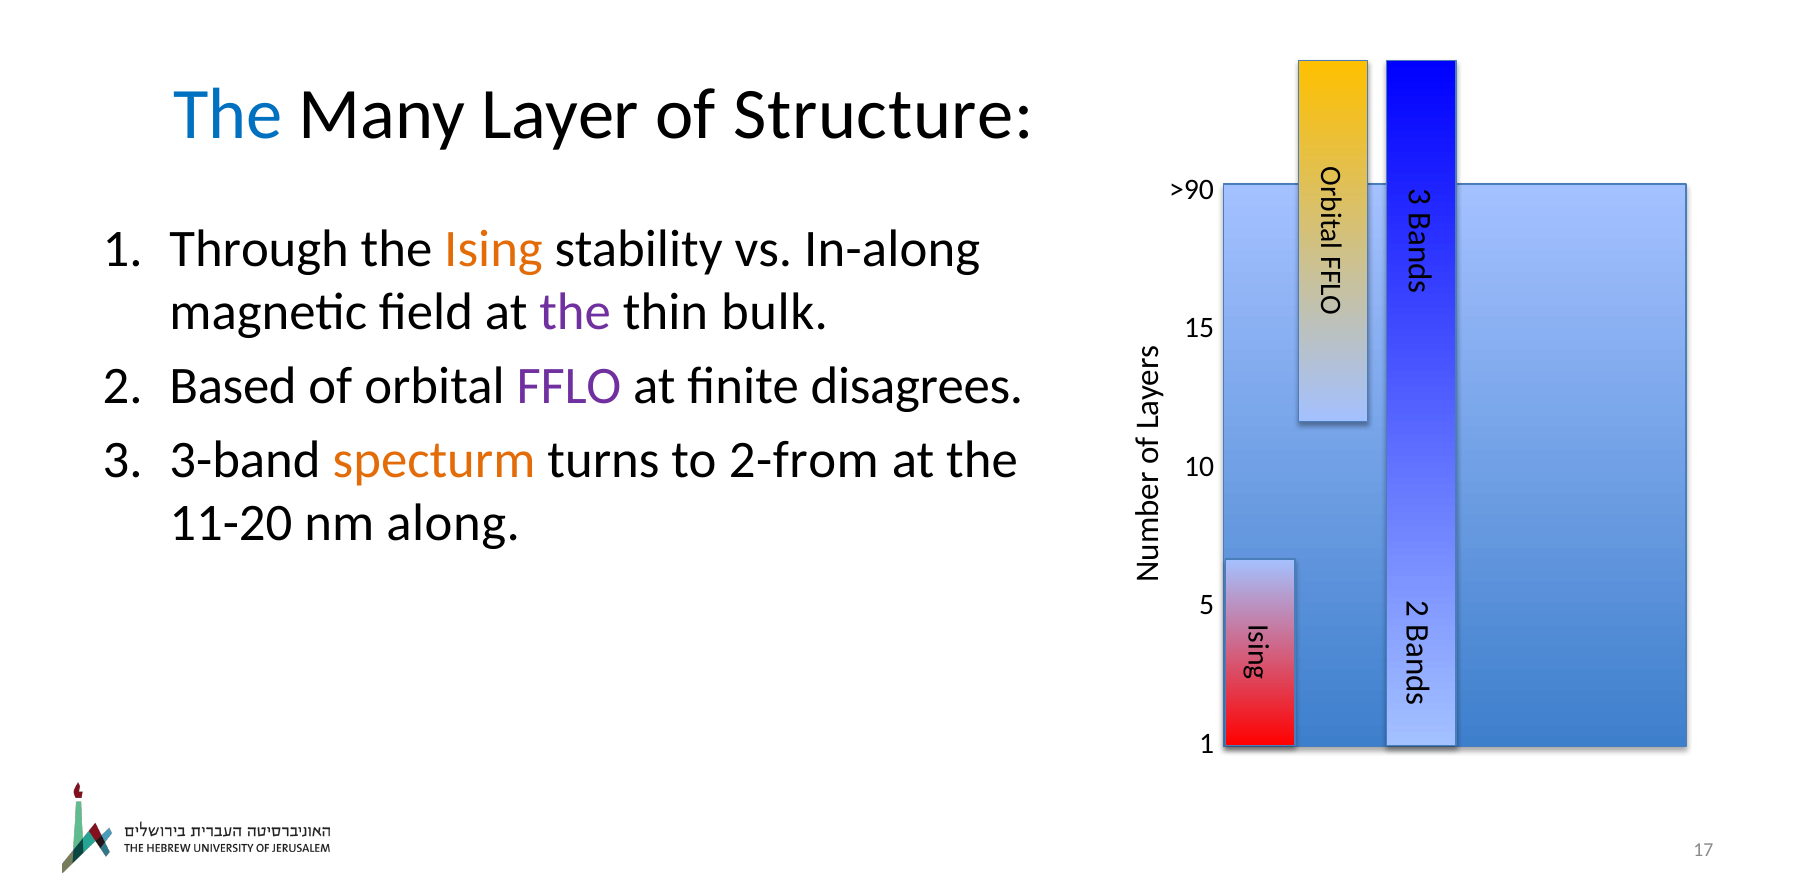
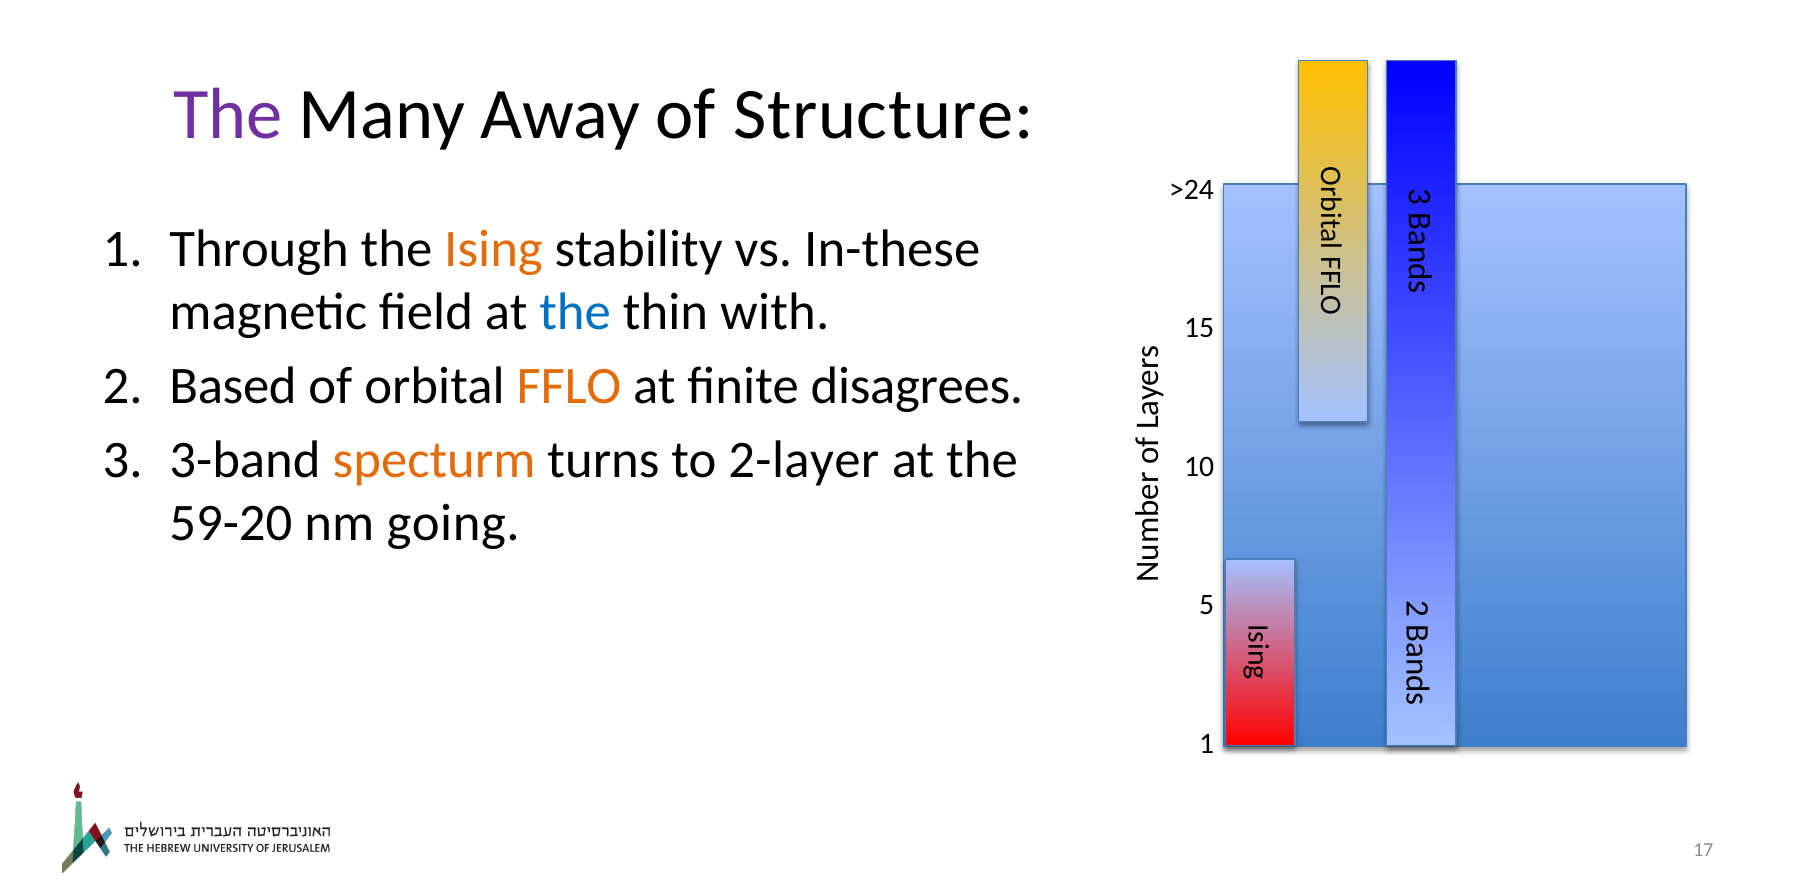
The colour: blue -> purple (228, 115)
Layer: Layer -> Away (560, 115)
>90: >90 -> >24 (1192, 190)
In-along: In-along -> In-these (892, 249)
the colour: purple -> blue (575, 312)
bulk: bulk -> with (775, 312)
FFLO colour: purple -> orange (569, 386)
2-from: 2-from -> 2-layer (804, 460)
11-20: 11-20 -> 59-20 (231, 523)
along: along -> going (453, 523)
